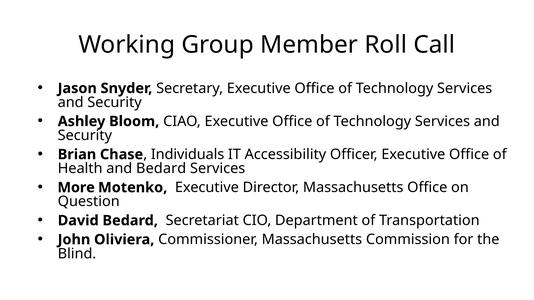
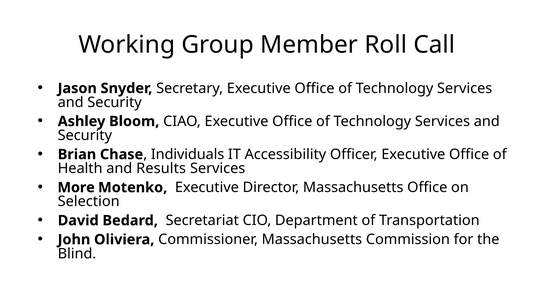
and Bedard: Bedard -> Results (161, 169)
Question: Question -> Selection (89, 202)
